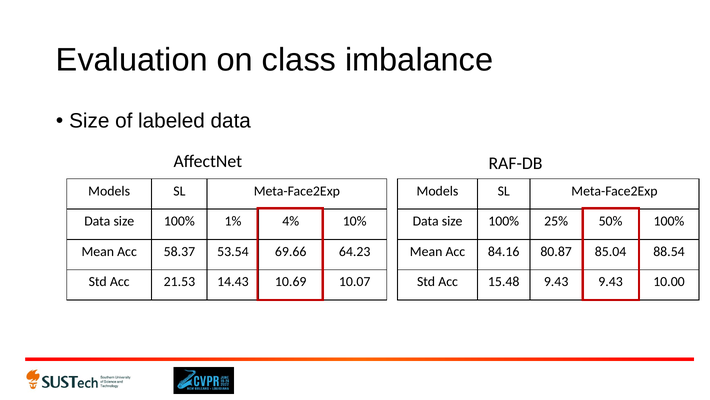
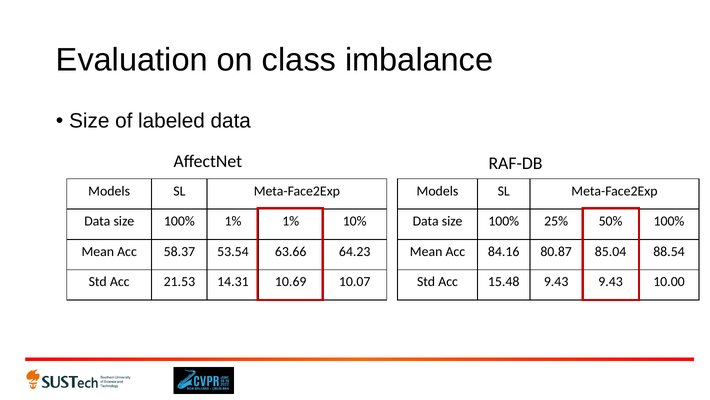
1% 4%: 4% -> 1% (291, 221)
69.66: 69.66 -> 63.66 (291, 251)
14.43: 14.43 -> 14.31 (233, 281)
